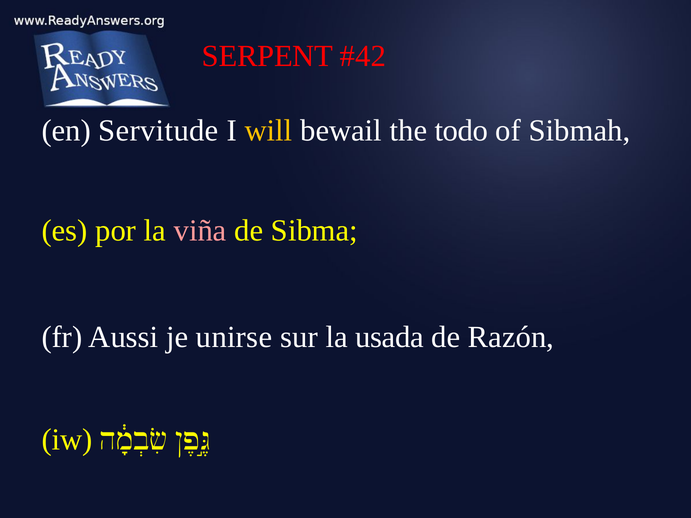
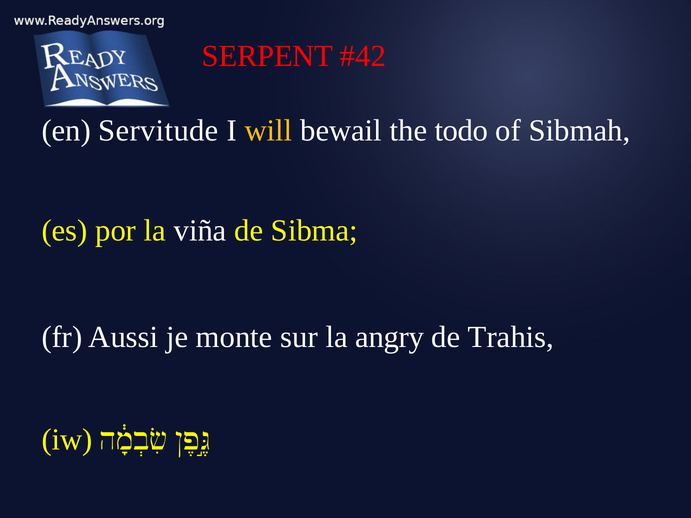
viña colour: pink -> white (200, 231)
unirse: unirse -> monte (234, 337)
usada: usada -> angry (390, 337)
Razón: Razón -> Trahis (511, 337)
